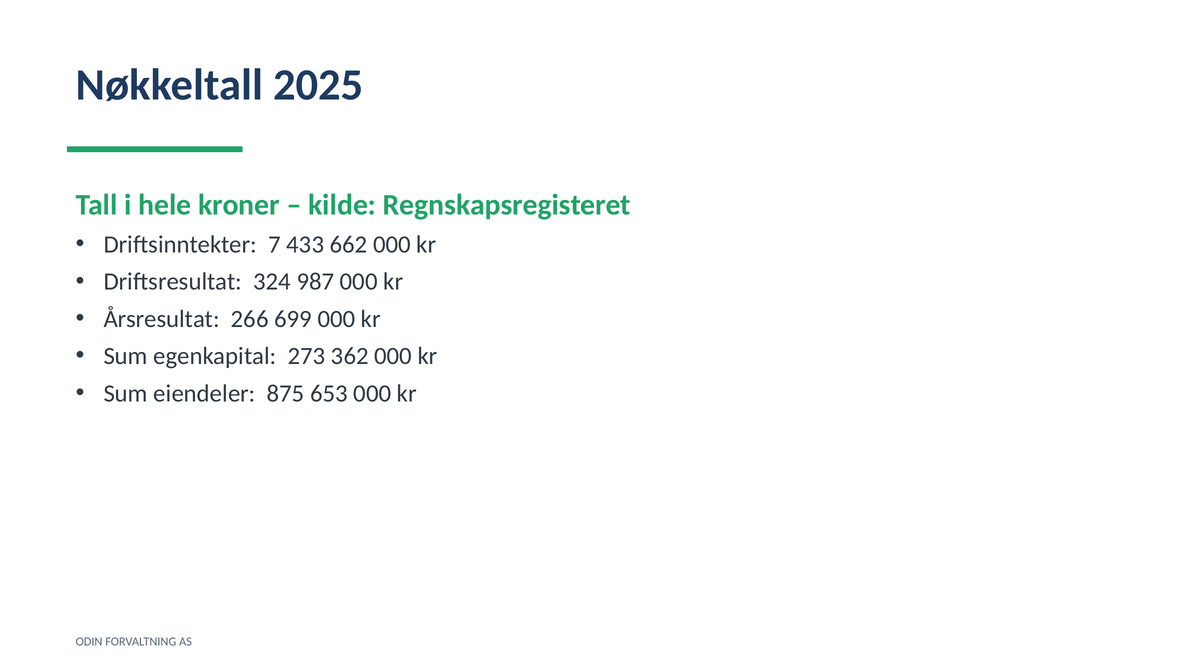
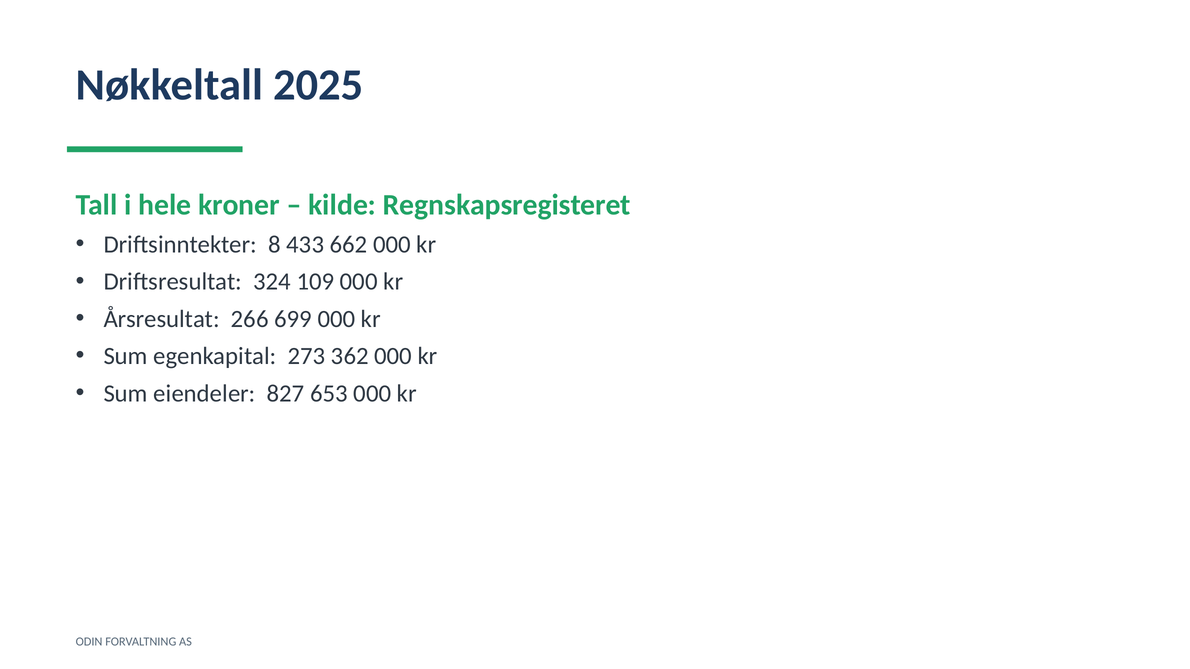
7: 7 -> 8 (274, 245)
987: 987 -> 109 (315, 282)
875: 875 -> 827 (286, 394)
